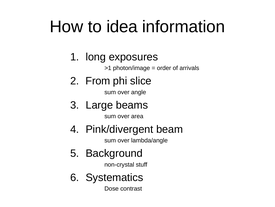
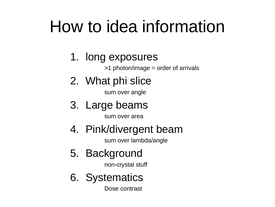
From: From -> What (98, 81)
